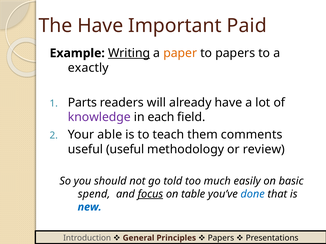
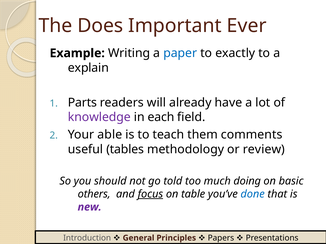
The Have: Have -> Does (100, 26)
Paid: Paid -> Ever (247, 26)
Writing underline: present -> none (129, 53)
paper colour: orange -> blue (180, 53)
to papers: papers -> exactly (235, 53)
exactly: exactly -> explain (88, 68)
useful useful: useful -> tables (125, 150)
easily: easily -> doing (247, 181)
spend: spend -> others (94, 194)
new colour: blue -> purple (90, 207)
